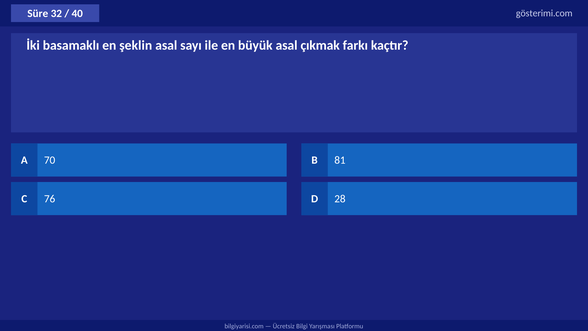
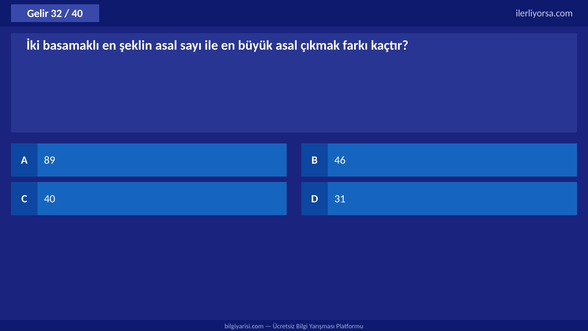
Süre: Süre -> Gelir (38, 13)
gösterimi.com: gösterimi.com -> ilerliyorsa.com (544, 13)
70: 70 -> 89 (50, 160)
81: 81 -> 46 (340, 160)
C 76: 76 -> 40 (50, 199)
28: 28 -> 31 (340, 199)
